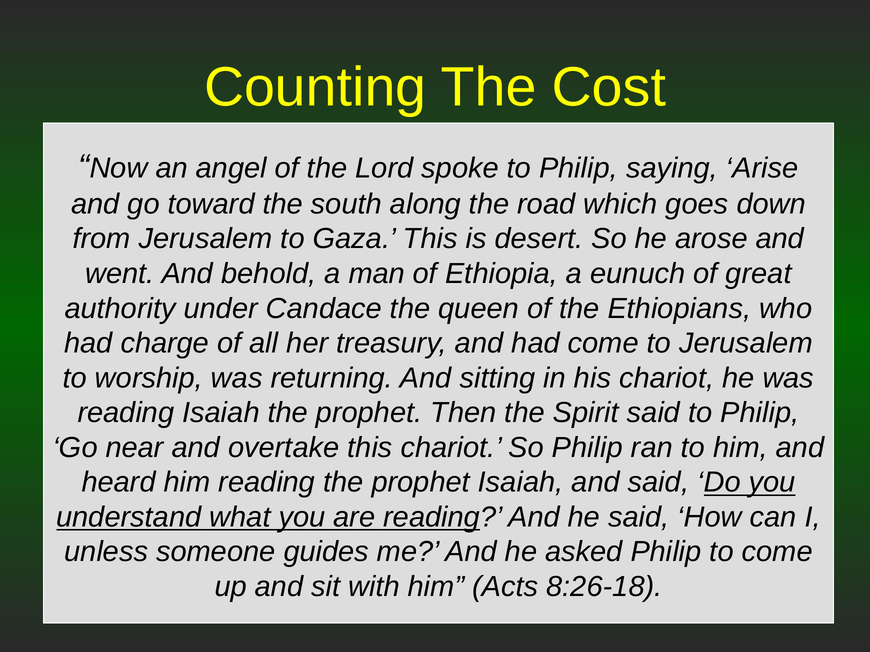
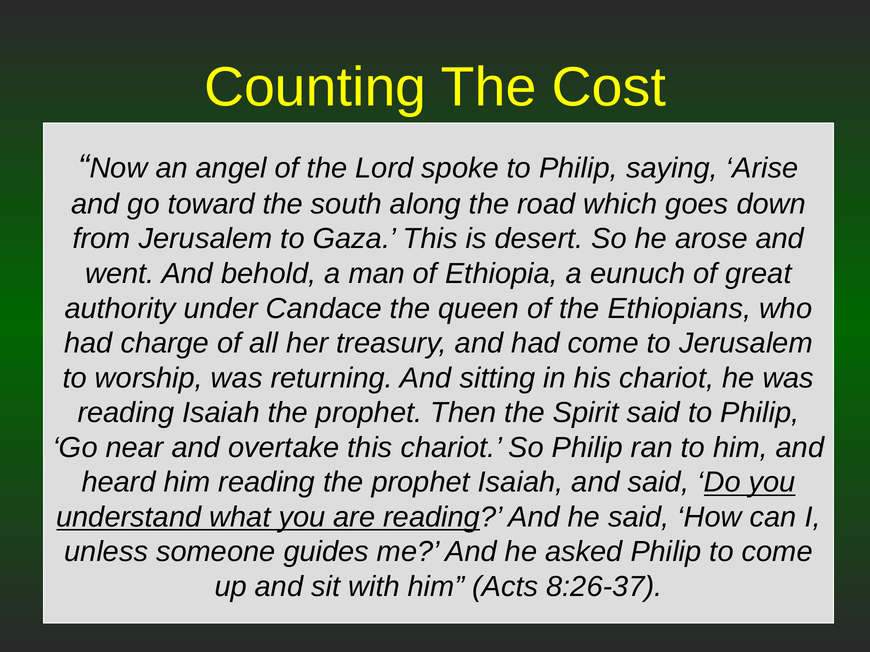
8:26-18: 8:26-18 -> 8:26-37 (604, 587)
